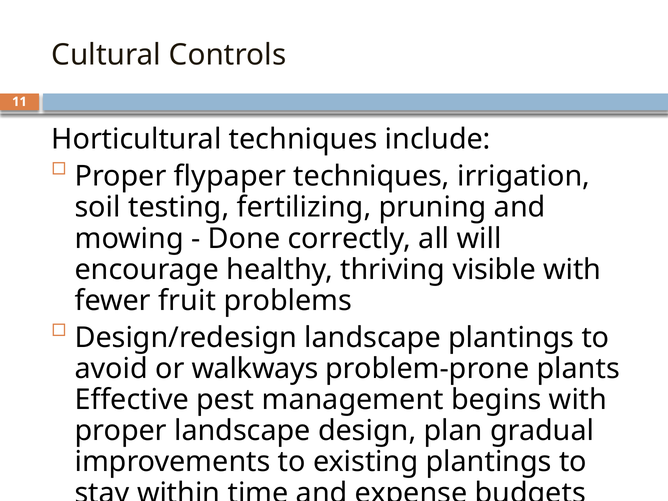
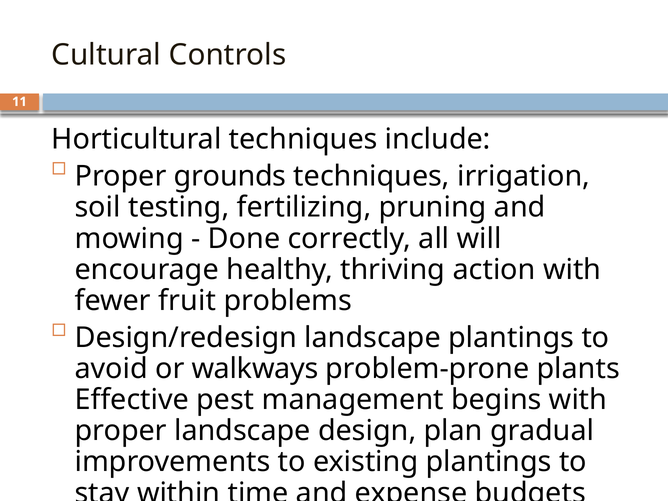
flypaper: flypaper -> grounds (230, 176)
visible: visible -> action (494, 270)
